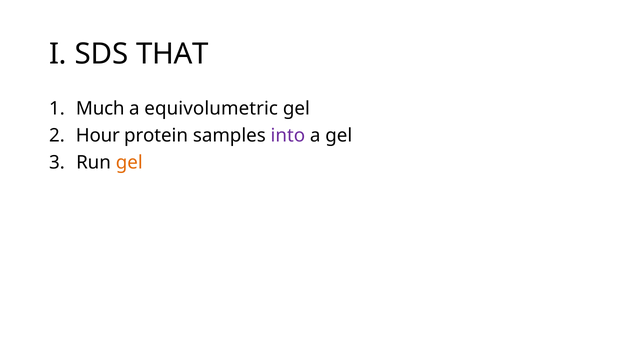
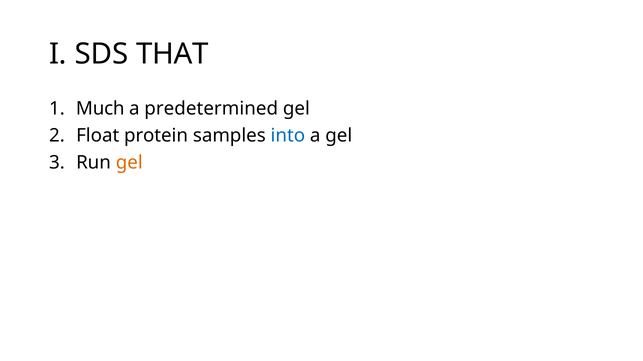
equivolumetric: equivolumetric -> predetermined (211, 109)
Hour: Hour -> Float (98, 136)
into colour: purple -> blue (288, 136)
